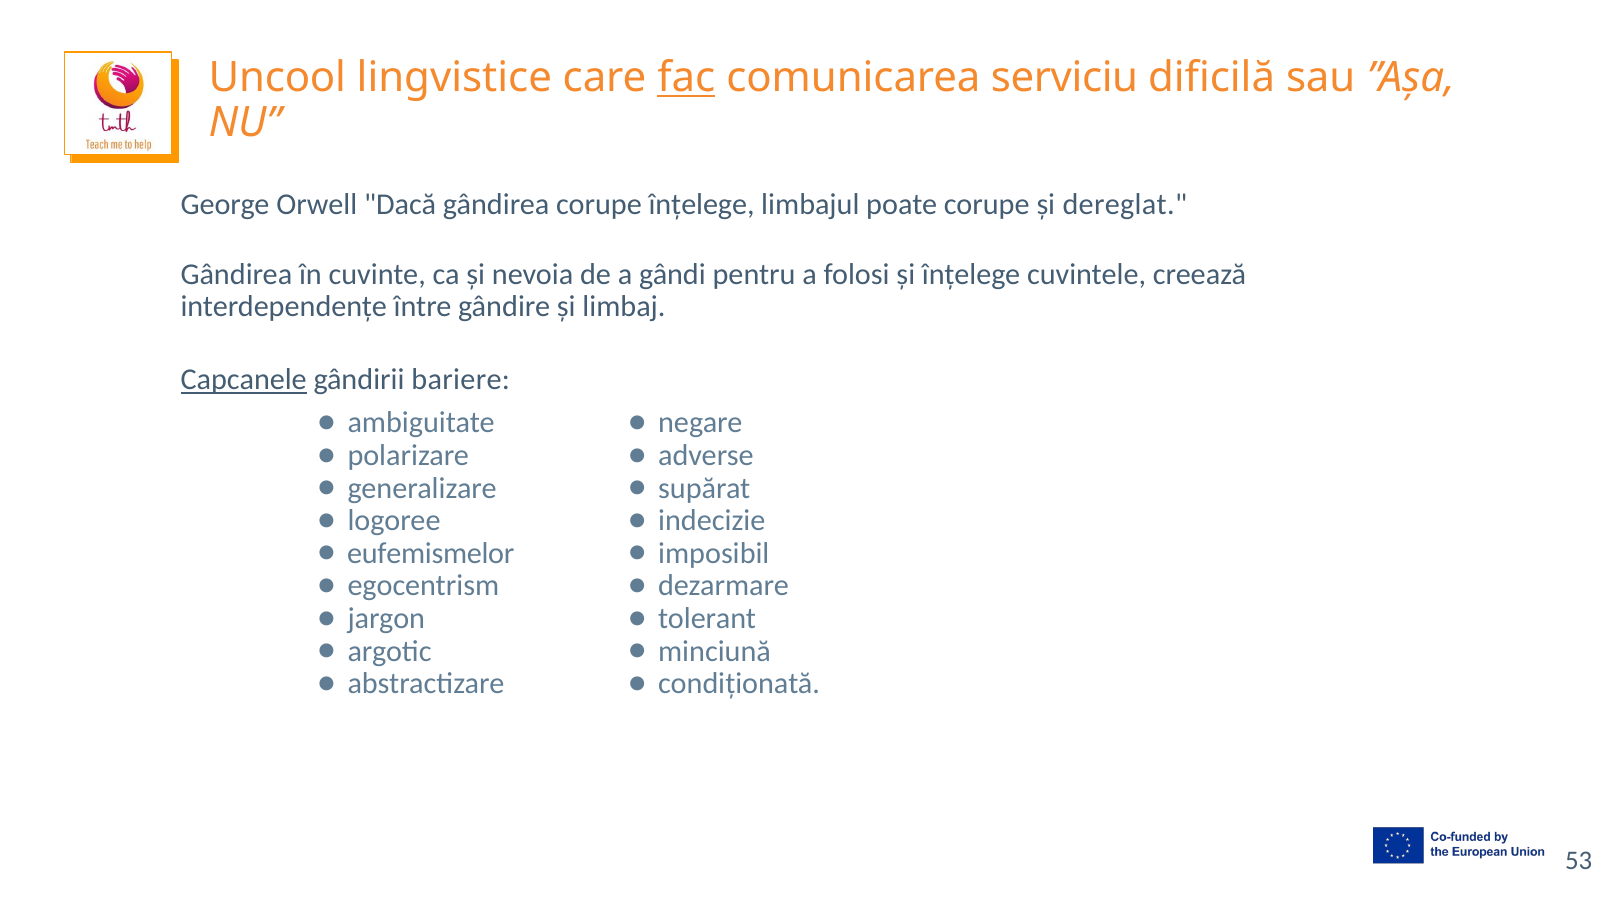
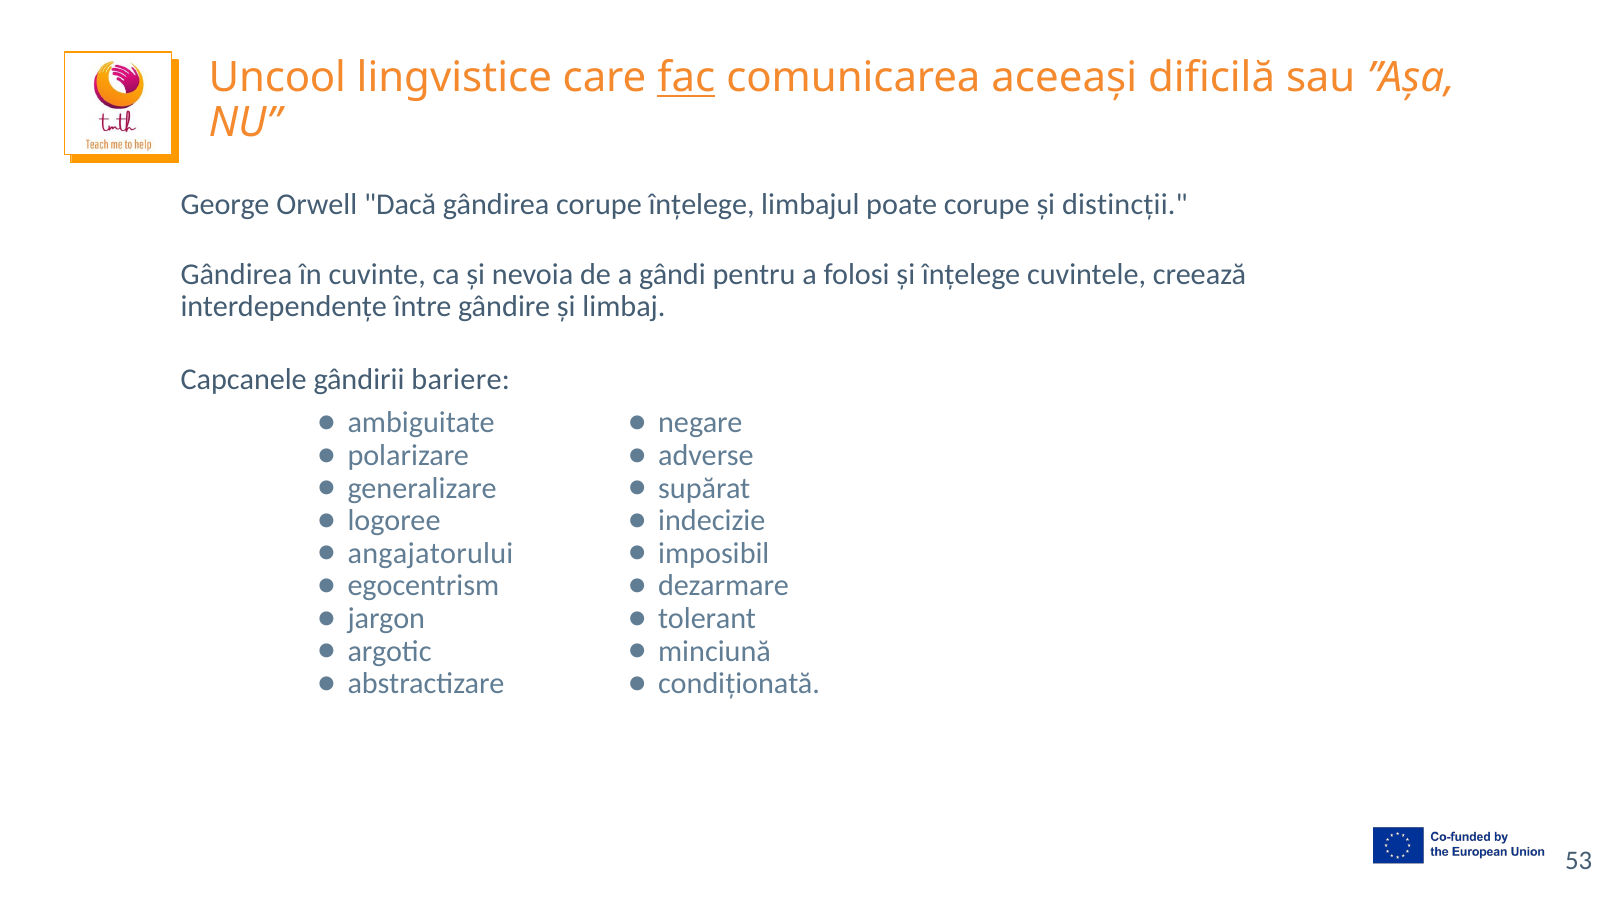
serviciu: serviciu -> aceeași (1064, 78)
dereglat: dereglat -> distincții (1125, 205)
Capcanele underline: present -> none (244, 380)
eufemismelor: eufemismelor -> angajatorului (430, 554)
